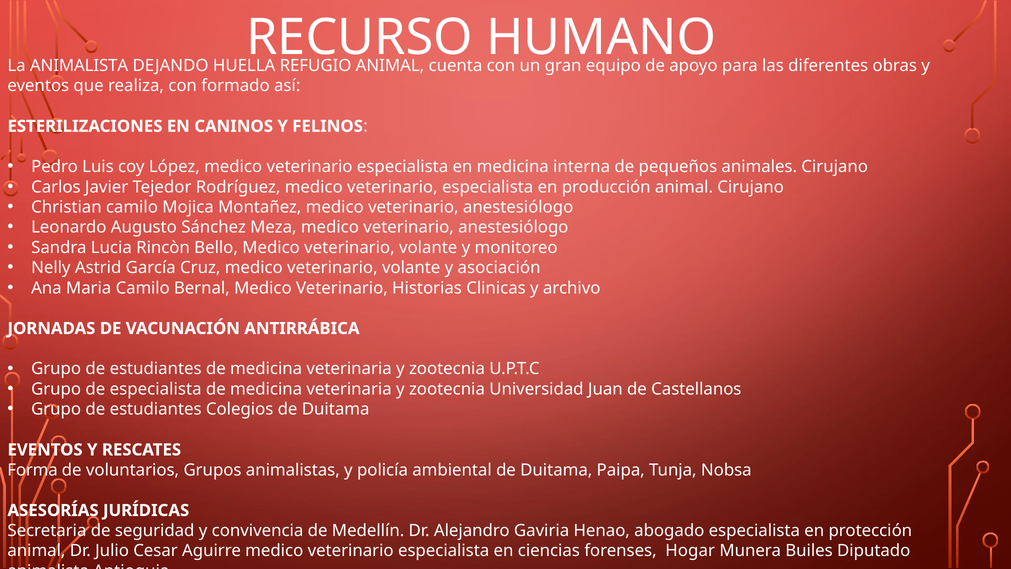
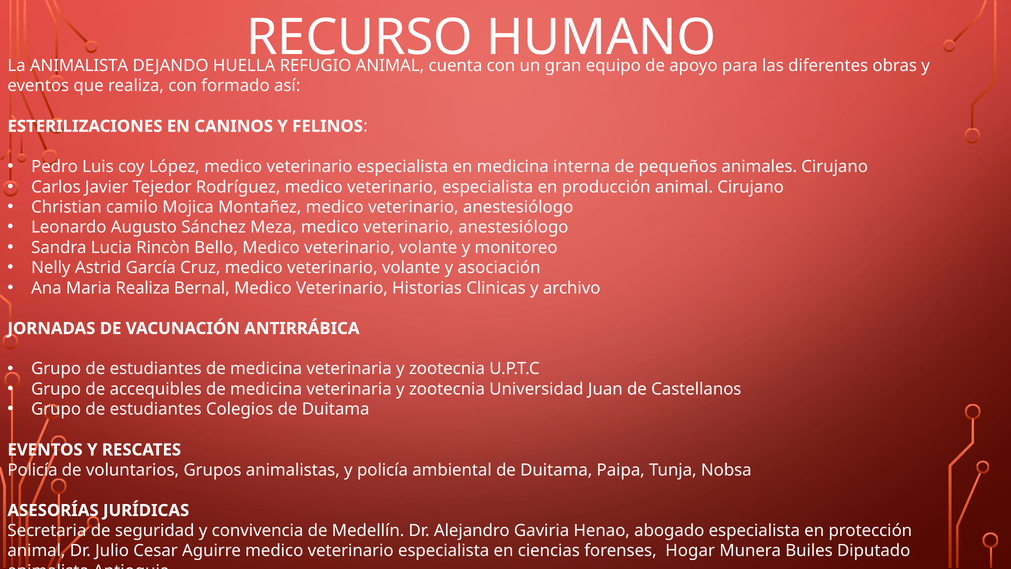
Maria Camilo: Camilo -> Realiza (143, 288)
de especialista: especialista -> accequibles (156, 389)
Forma: Forma -> Policía (33, 470)
